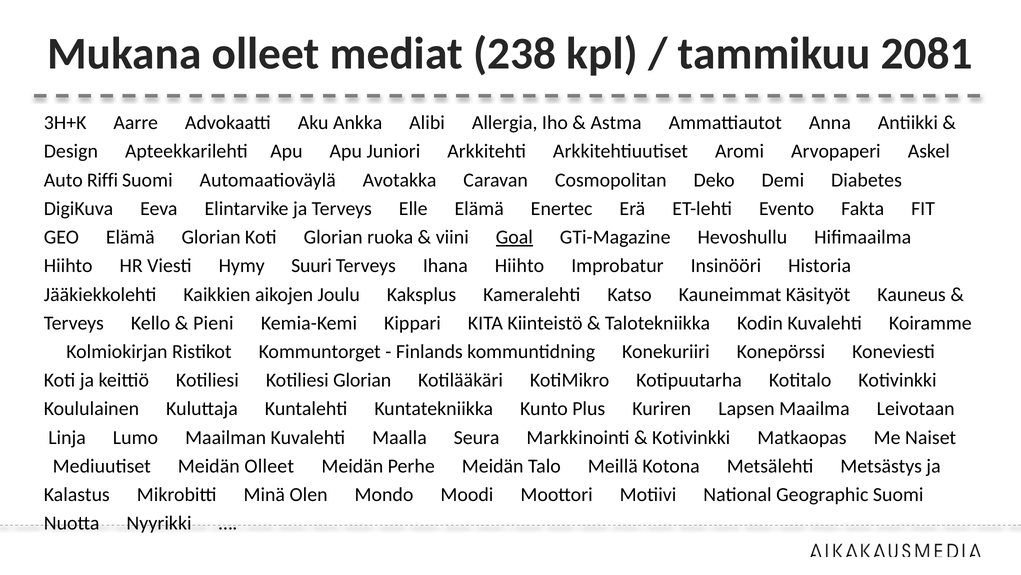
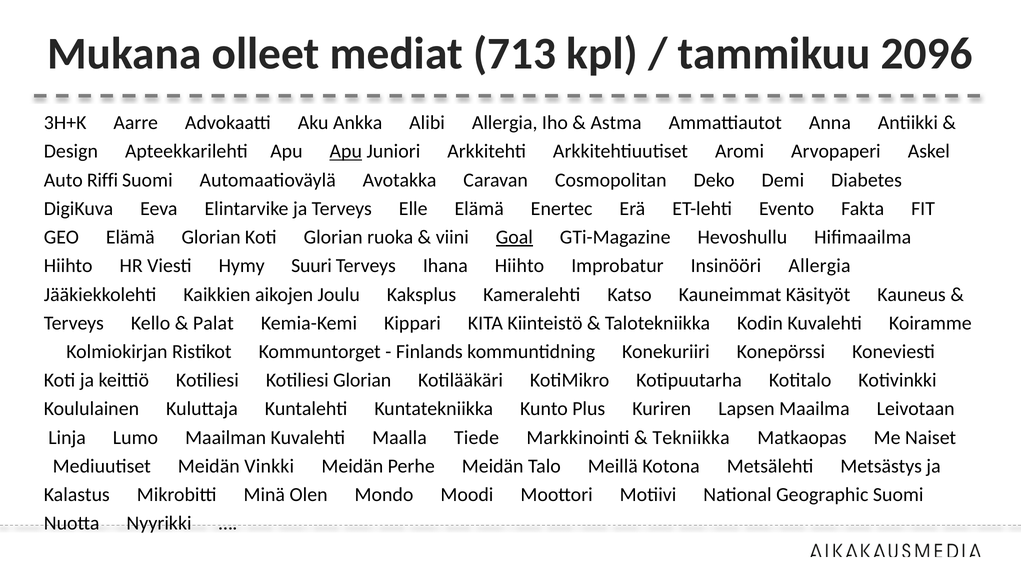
238: 238 -> 713 (515, 54)
2081: 2081 -> 2096 (927, 54)
Apu underline: none -> present (346, 151)
Insinööri Historia: Historia -> Allergia (820, 266)
Pieni: Pieni -> Palat (213, 323)
Seura: Seura -> Tiede (477, 437)
Kotivinkki: Kotivinkki -> Tekniikka (691, 437)
Meidän Olleet: Olleet -> Vinkki (269, 466)
